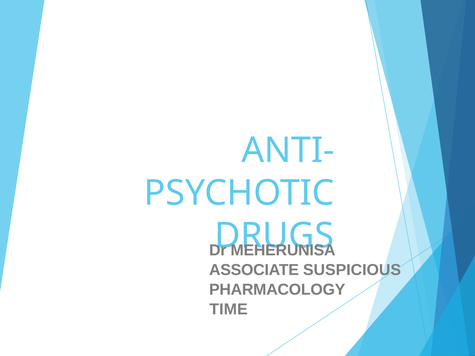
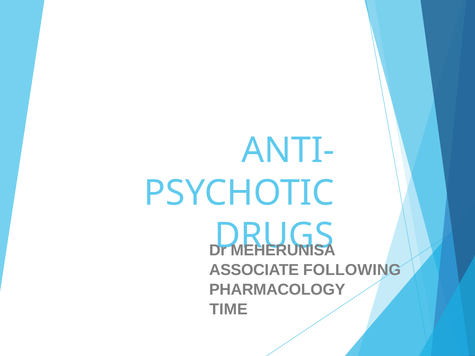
SUSPICIOUS: SUSPICIOUS -> FOLLOWING (352, 270)
